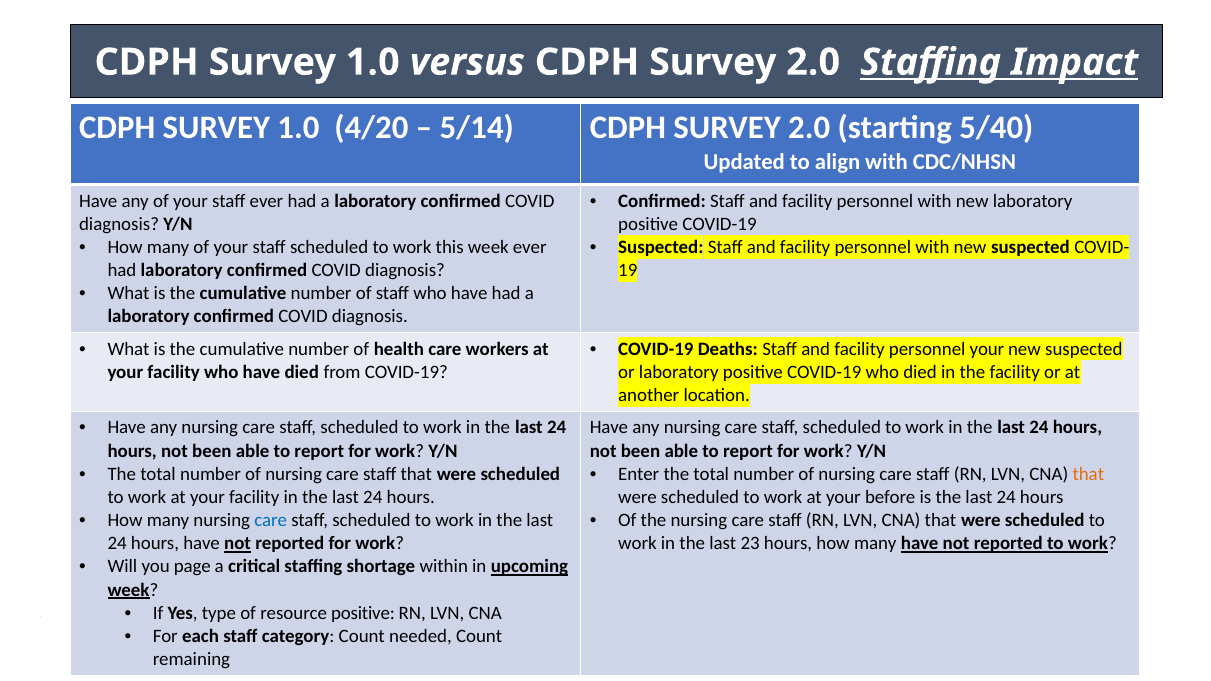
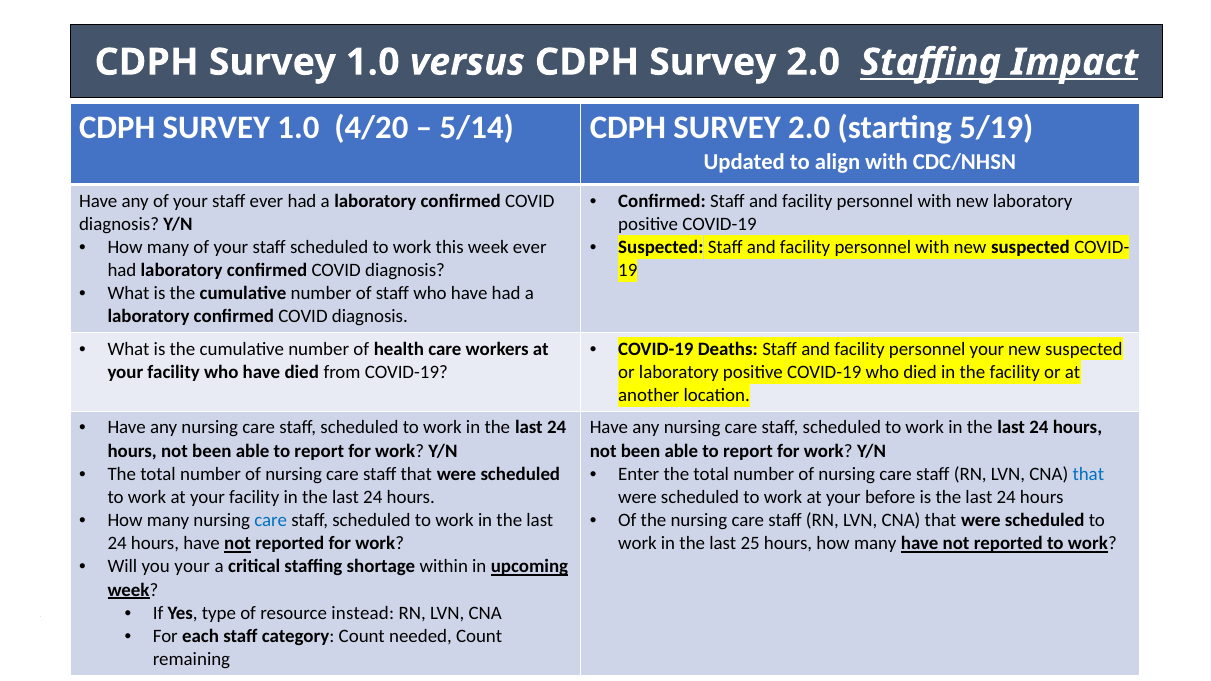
5/40: 5/40 -> 5/19 (996, 128)
that colour: orange -> blue (1088, 474)
23: 23 -> 25 (750, 544)
you page: page -> your (192, 567)
resource positive: positive -> instead (363, 613)
